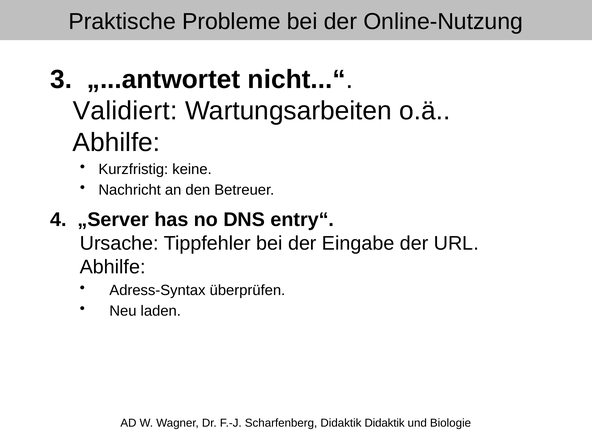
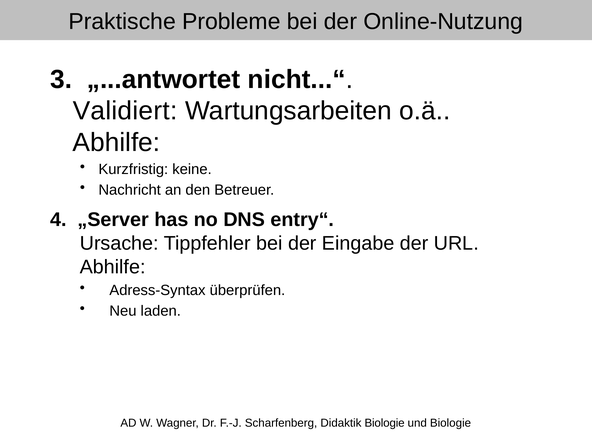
Didaktik Didaktik: Didaktik -> Biologie (385, 423)
